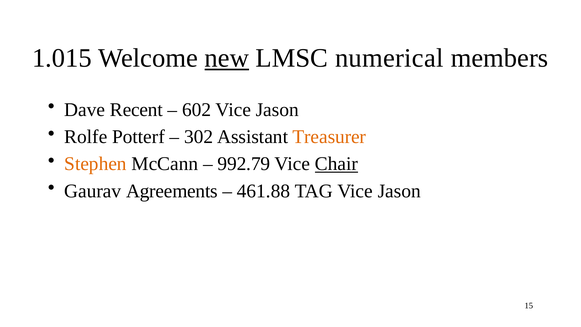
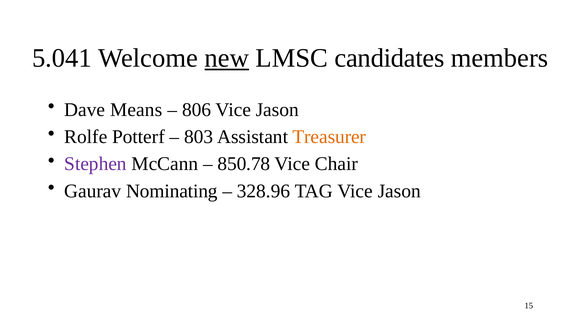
1.015: 1.015 -> 5.041 (62, 58)
numerical: numerical -> candidates (390, 58)
Recent: Recent -> Means (136, 110)
602: 602 -> 806 (197, 110)
302: 302 -> 803 (199, 137)
Stephen colour: orange -> purple (95, 164)
992.79: 992.79 -> 850.78 (244, 164)
Chair underline: present -> none (336, 164)
Agreements: Agreements -> Nominating (172, 191)
461.88: 461.88 -> 328.96 (263, 191)
